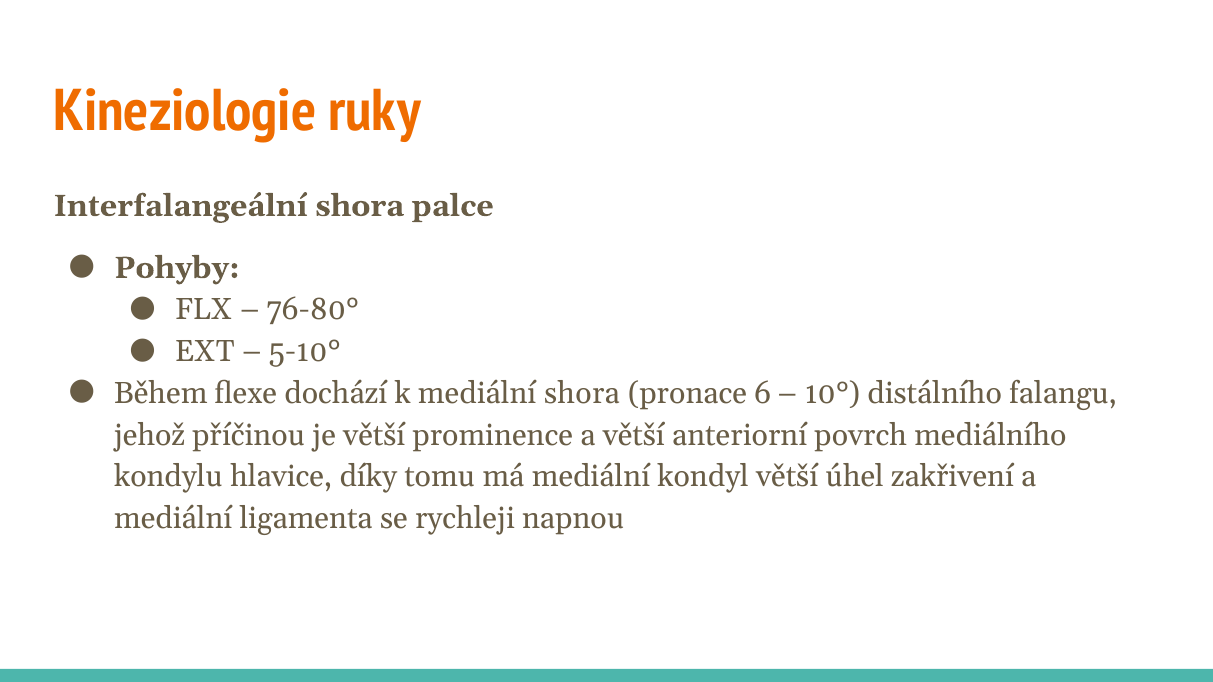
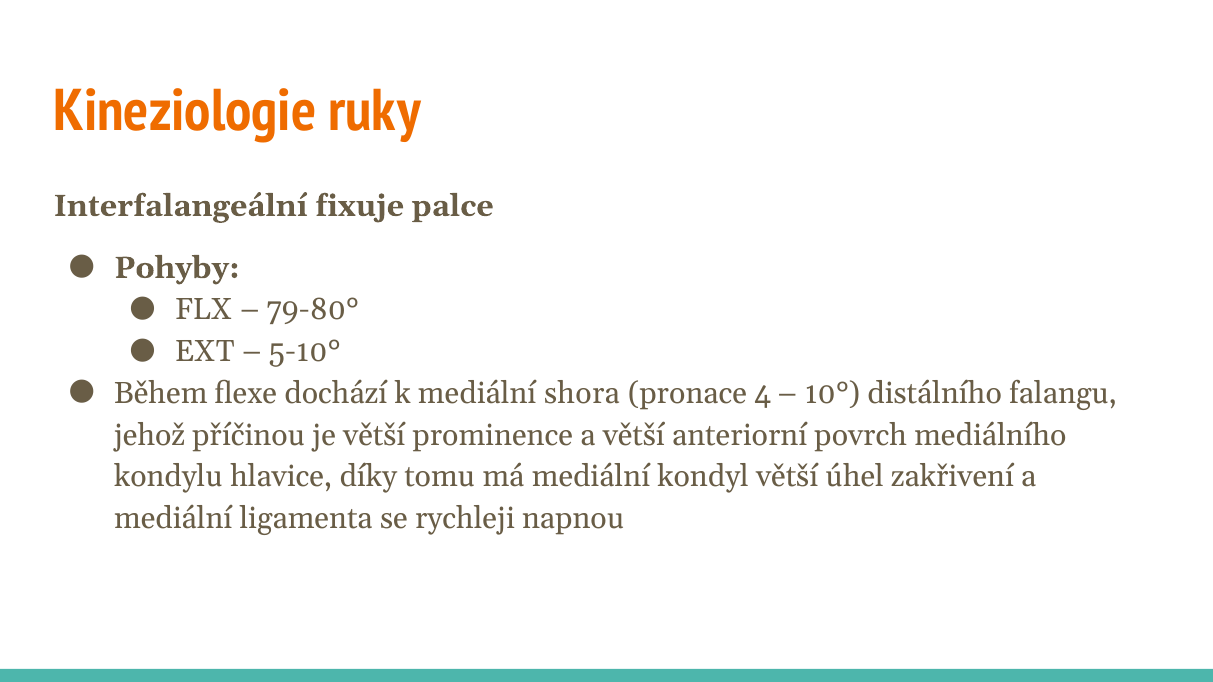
Interfalangeální shora: shora -> fixuje (360, 206)
76-80°: 76-80° -> 79-80° (313, 310)
6: 6 -> 4 (763, 393)
